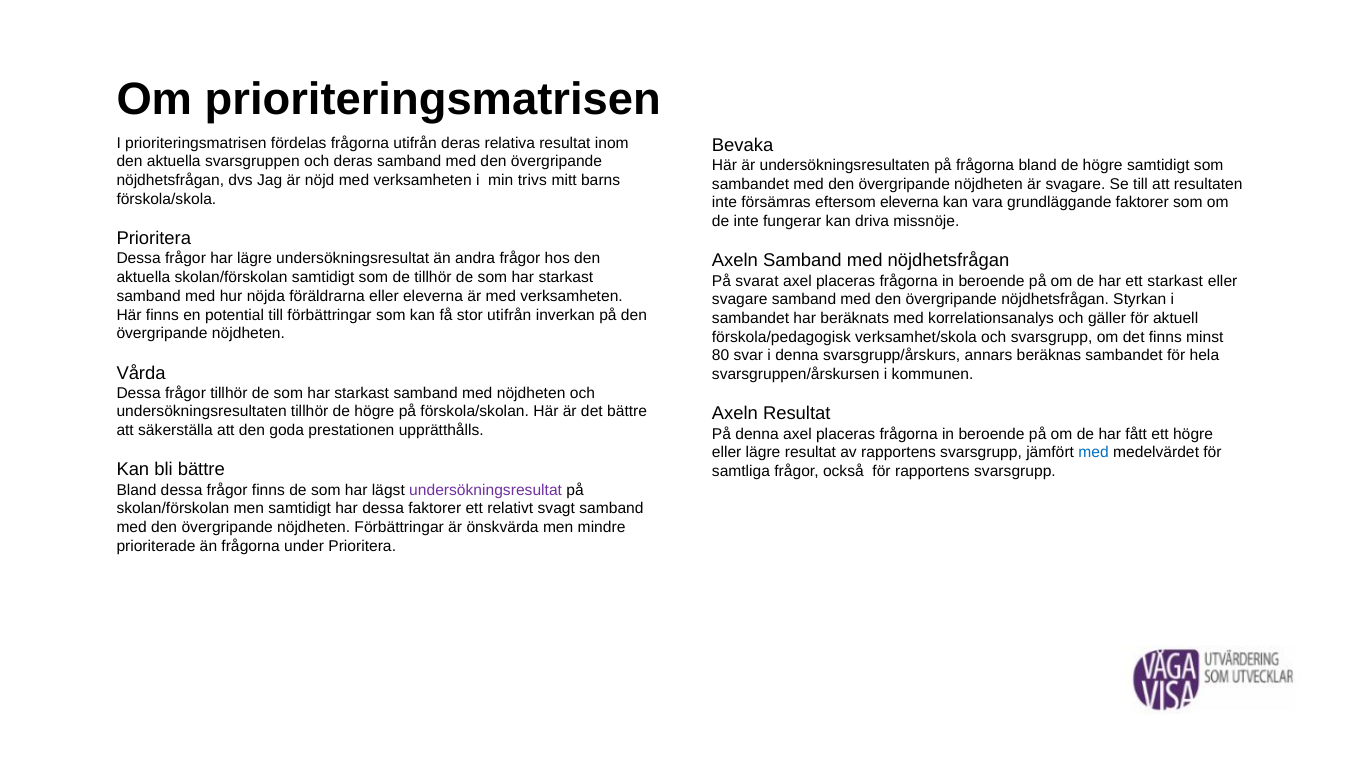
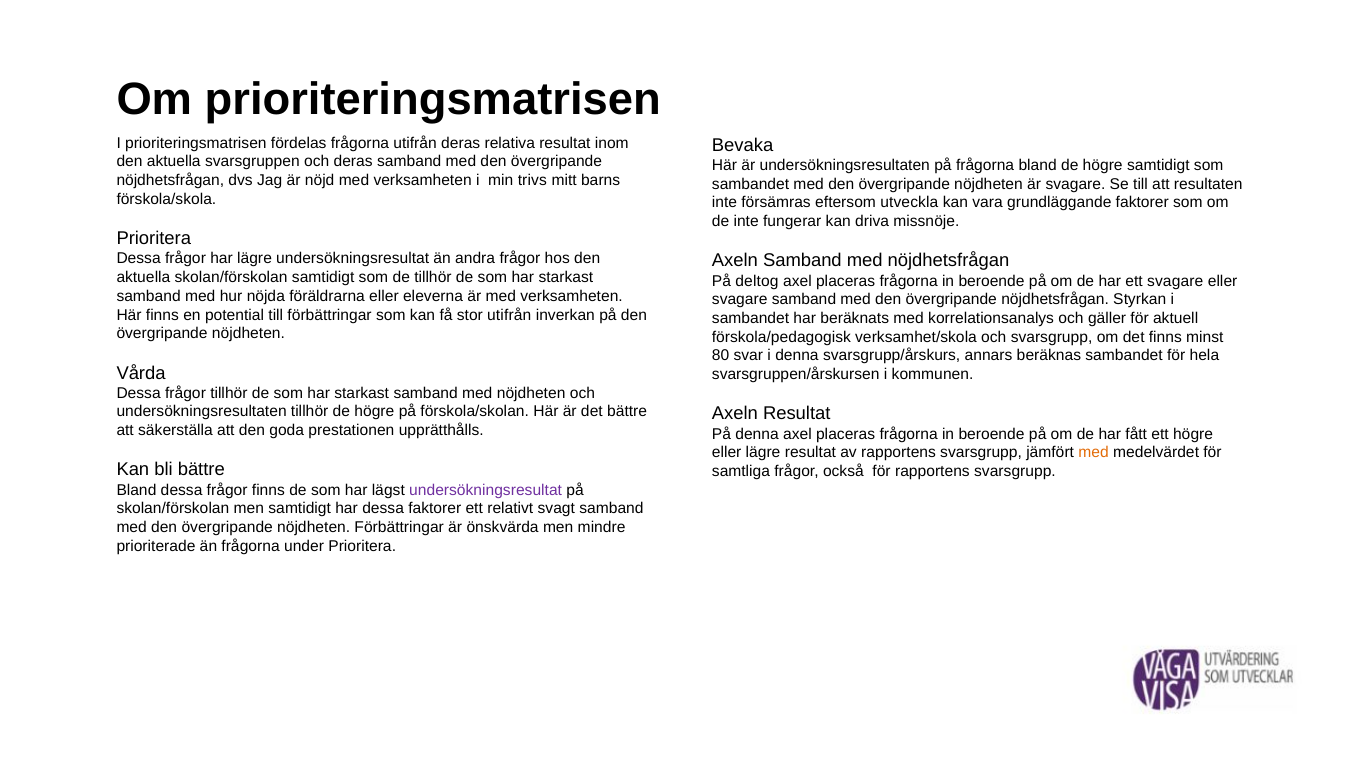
eftersom eleverna: eleverna -> utveckla (909, 203)
svarat: svarat -> deltog (757, 281)
ett starkast: starkast -> svagare (1175, 281)
med colour: blue -> orange (1093, 453)
